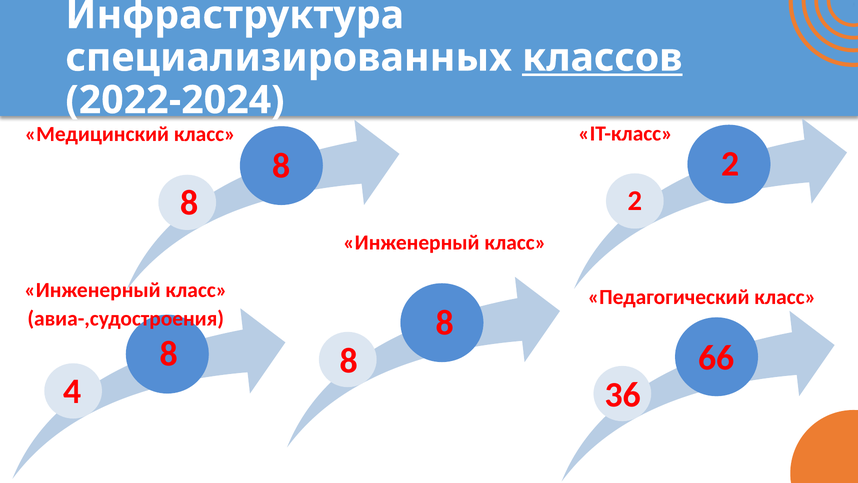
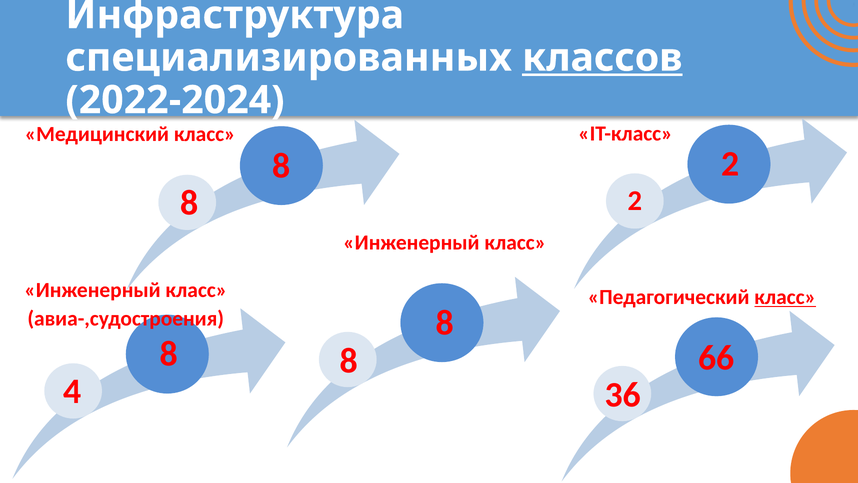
класс underline: none -> present (785, 297)
